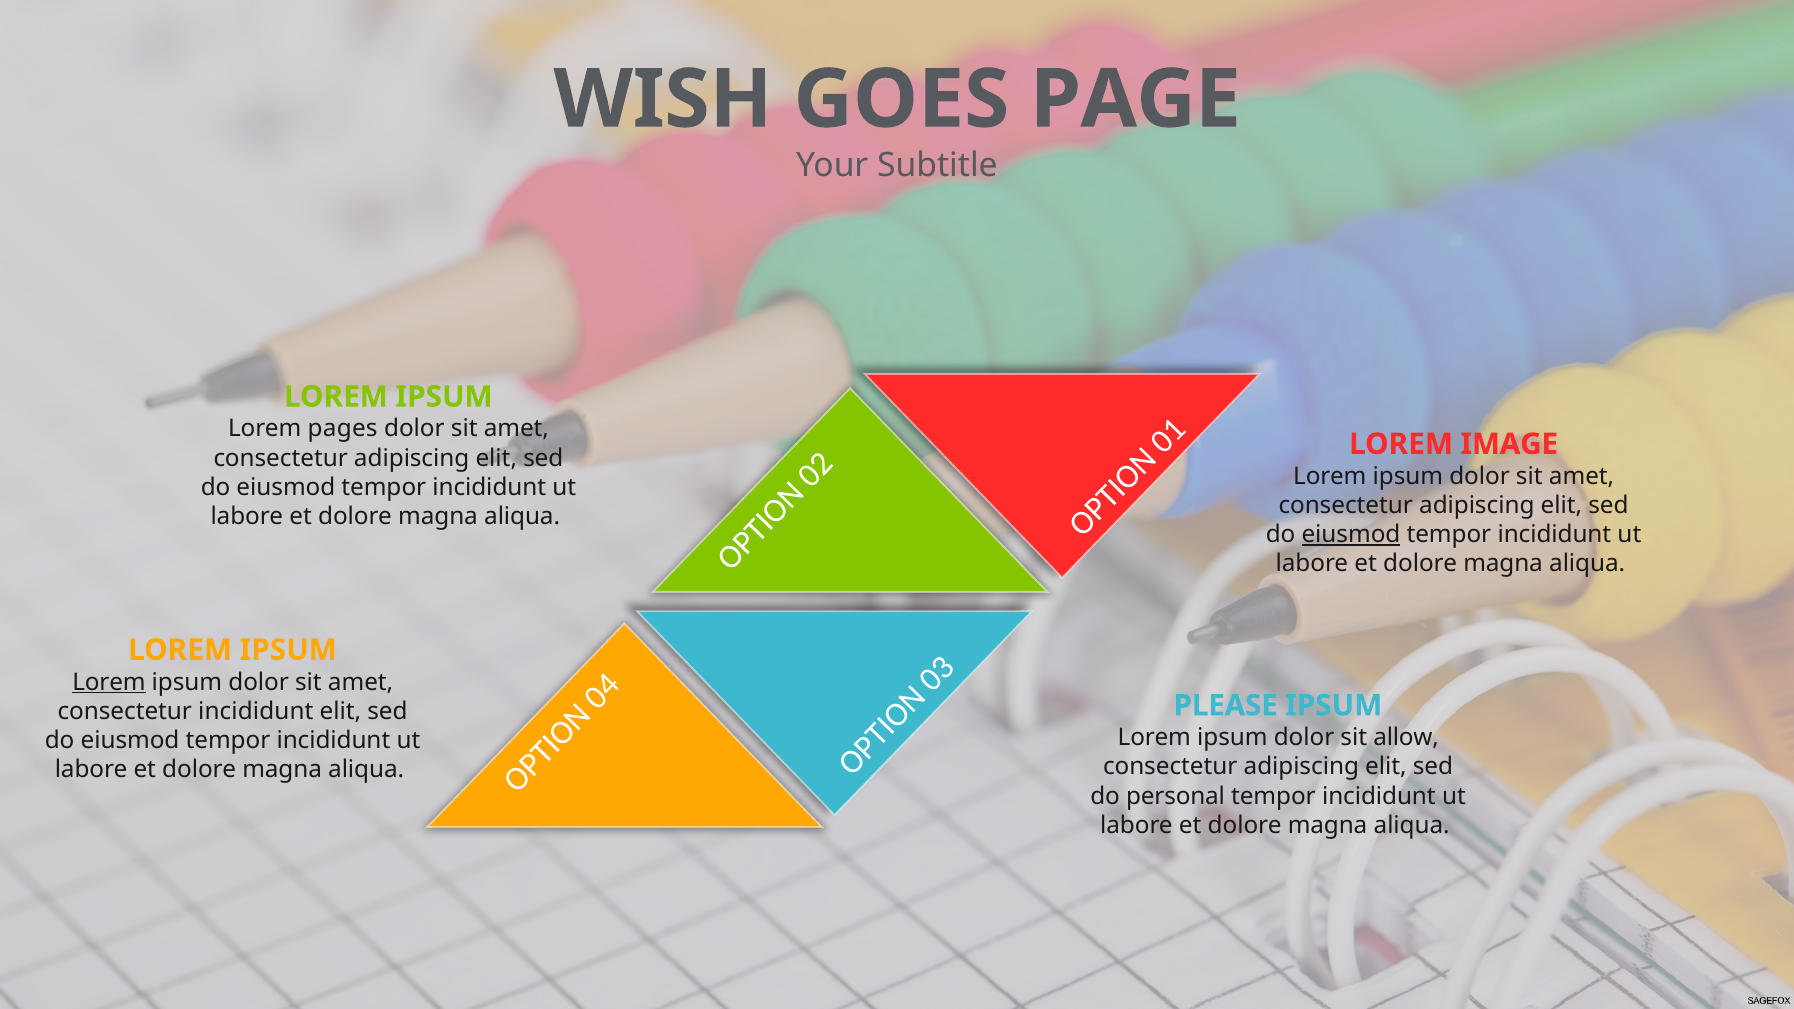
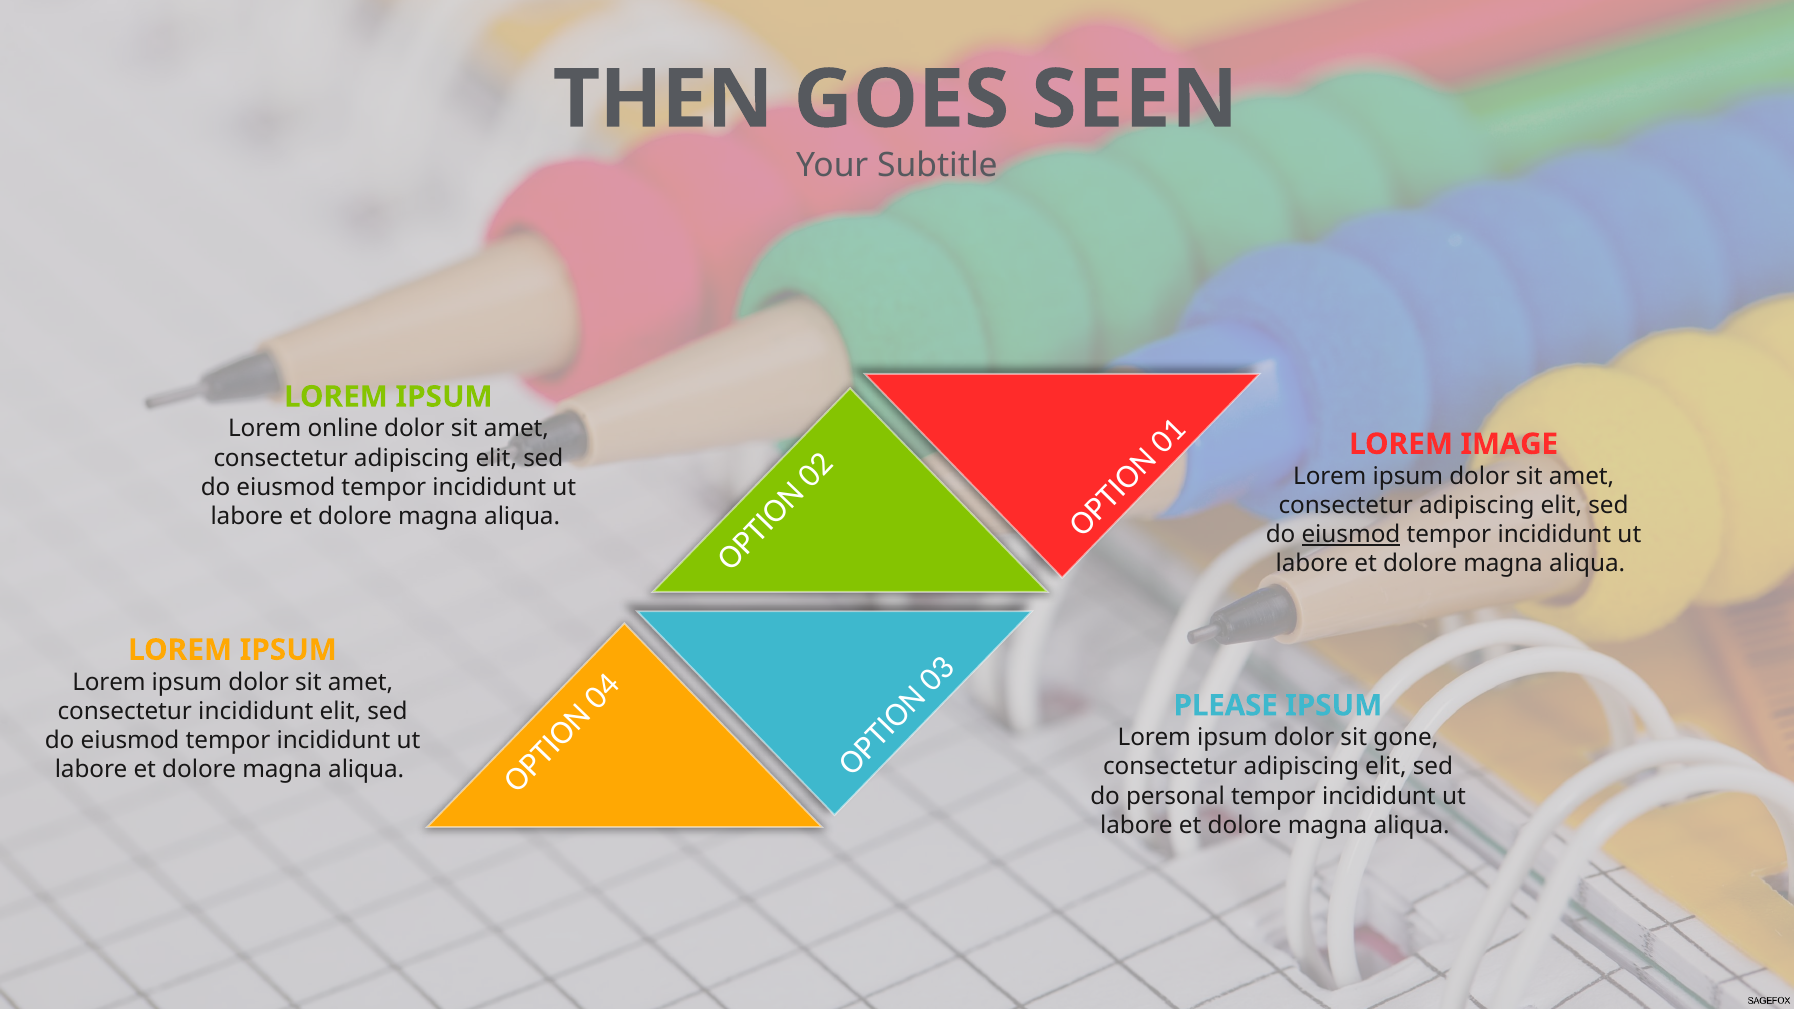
WISH: WISH -> THEN (663, 100)
PAGE: PAGE -> SEEN (1135, 100)
pages: pages -> online (343, 429)
Lorem underline: present -> none (109, 682)
allow: allow -> gone (1406, 738)
